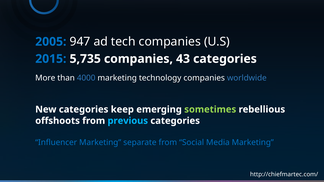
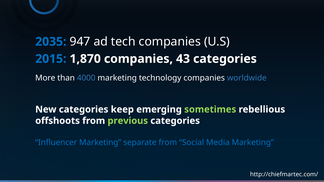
2005: 2005 -> 2035 (51, 42)
5,735: 5,735 -> 1,870 (85, 59)
previous colour: light blue -> light green (128, 121)
